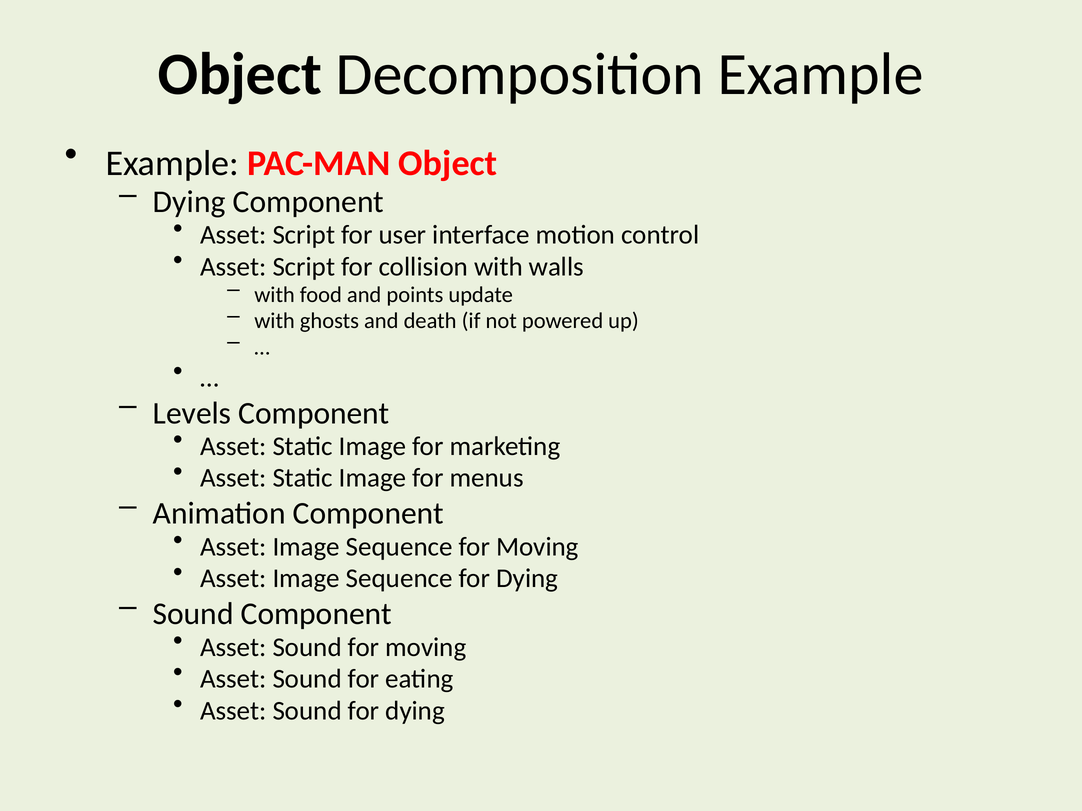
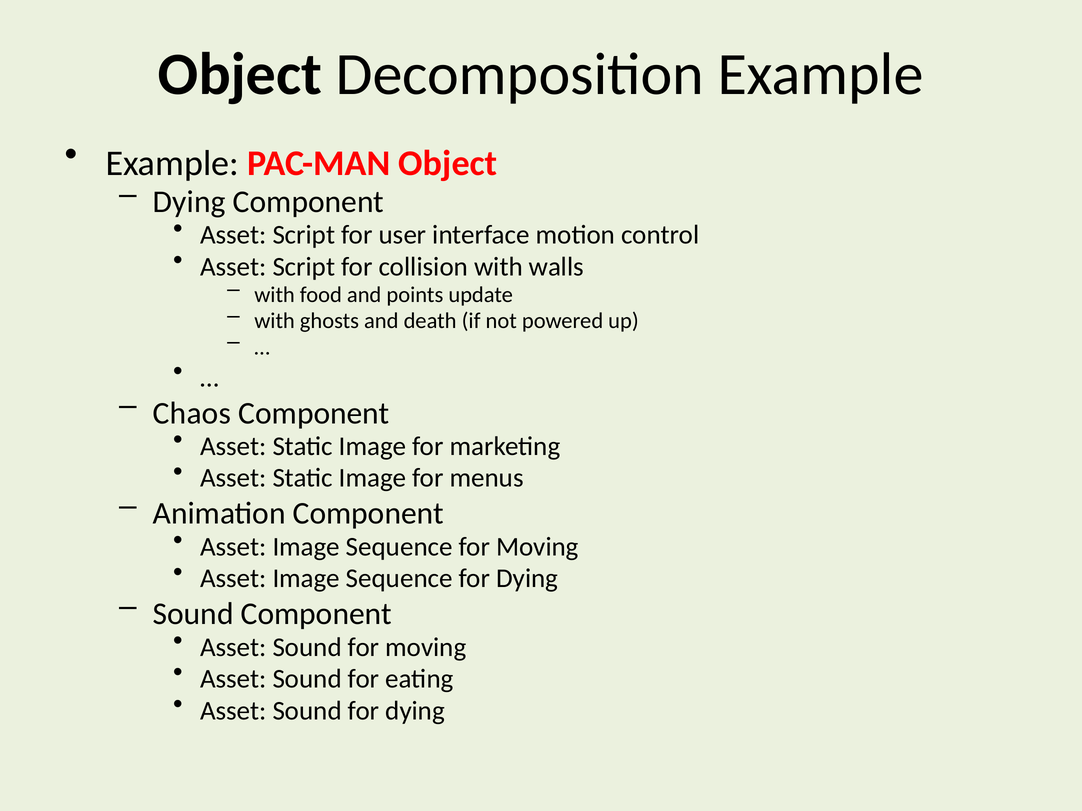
Levels: Levels -> Chaos (192, 413)
